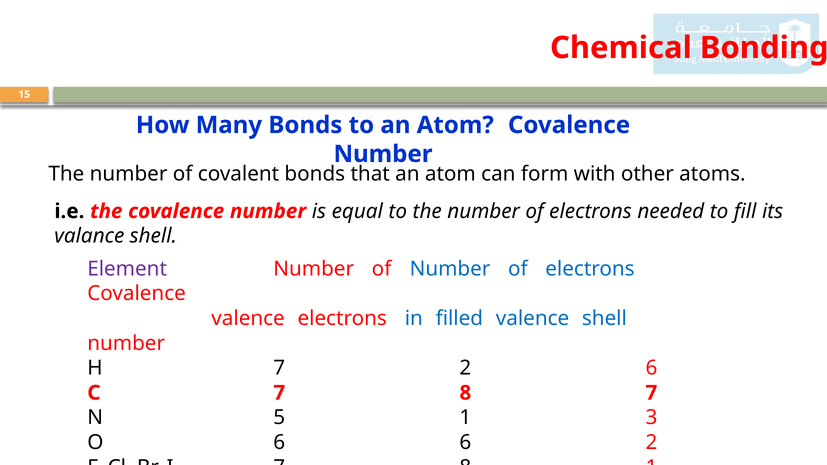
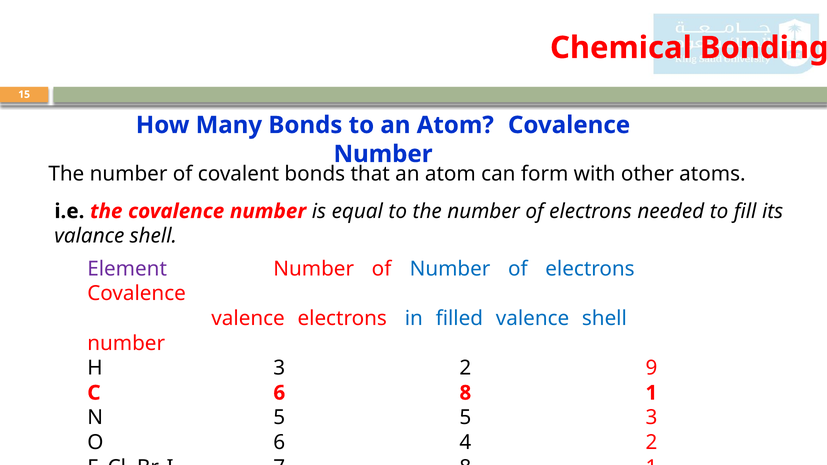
H 7: 7 -> 3 (279, 368)
2 6: 6 -> 9 (651, 368)
C 7: 7 -> 6 (279, 393)
7: 7 -> 1 (651, 393)
5 1: 1 -> 5 (465, 418)
6 6: 6 -> 4 (465, 443)
